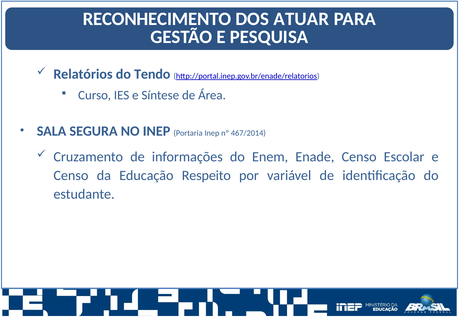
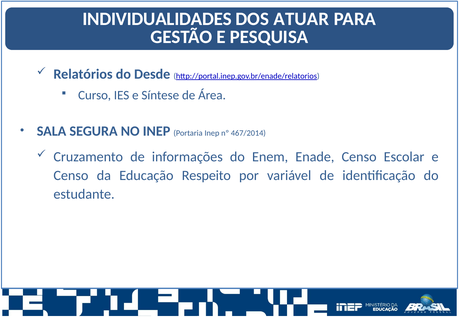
RECONHECIMENTO: RECONHECIMENTO -> INDIVIDUALIDADES (157, 19)
Tendo: Tendo -> Desde (152, 74)
